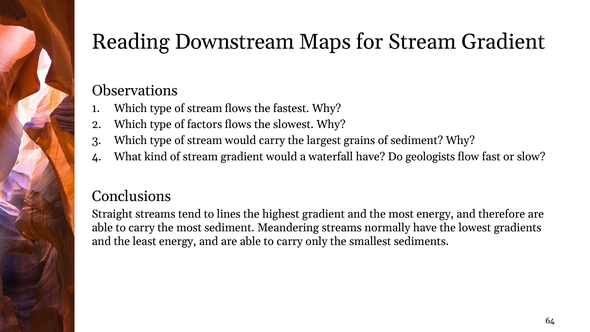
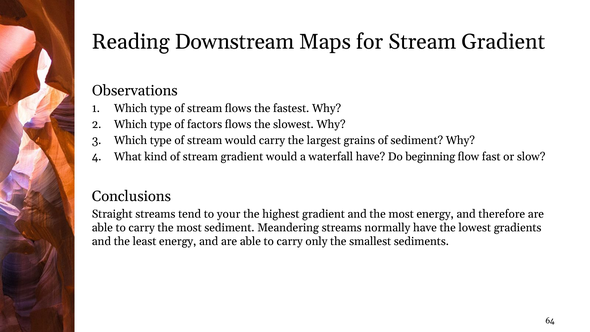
geologists: geologists -> beginning (430, 157)
lines: lines -> your (229, 214)
